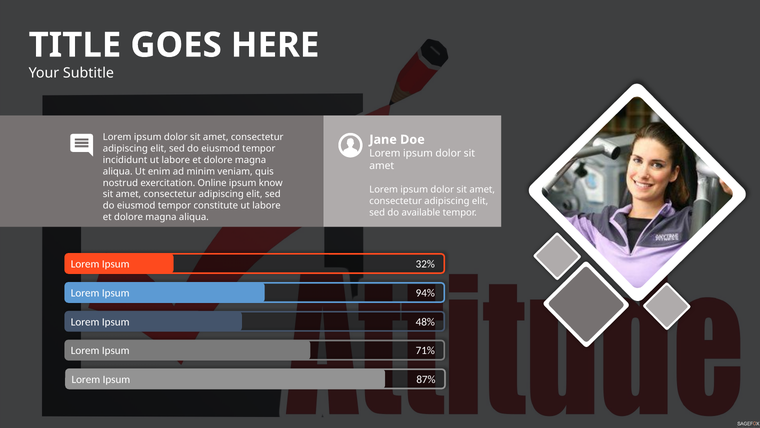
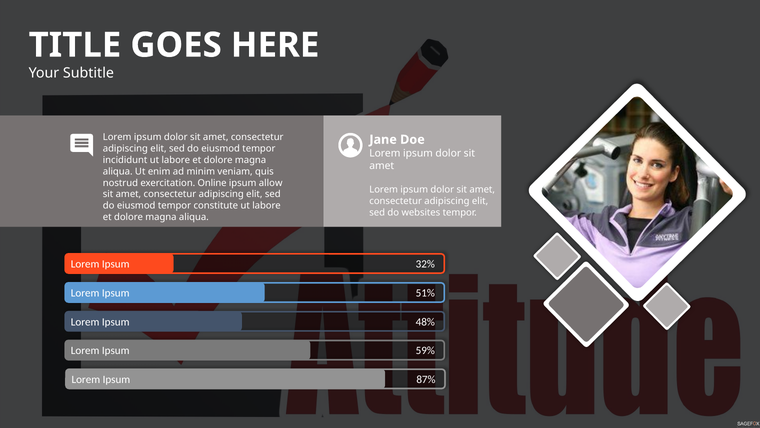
know: know -> allow (271, 183)
available: available -> websites (421, 212)
94%: 94% -> 51% (425, 293)
71%: 71% -> 59% (425, 350)
